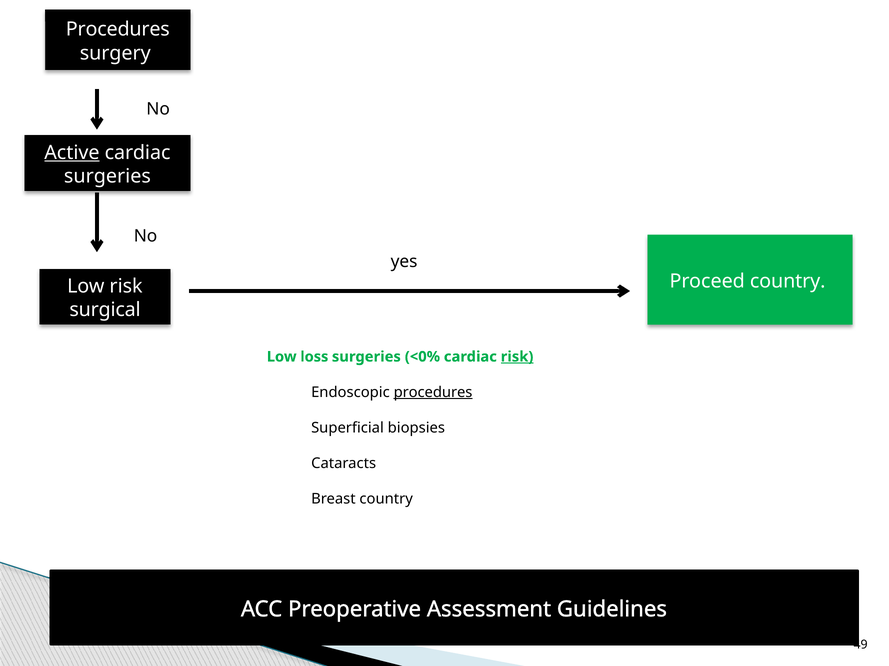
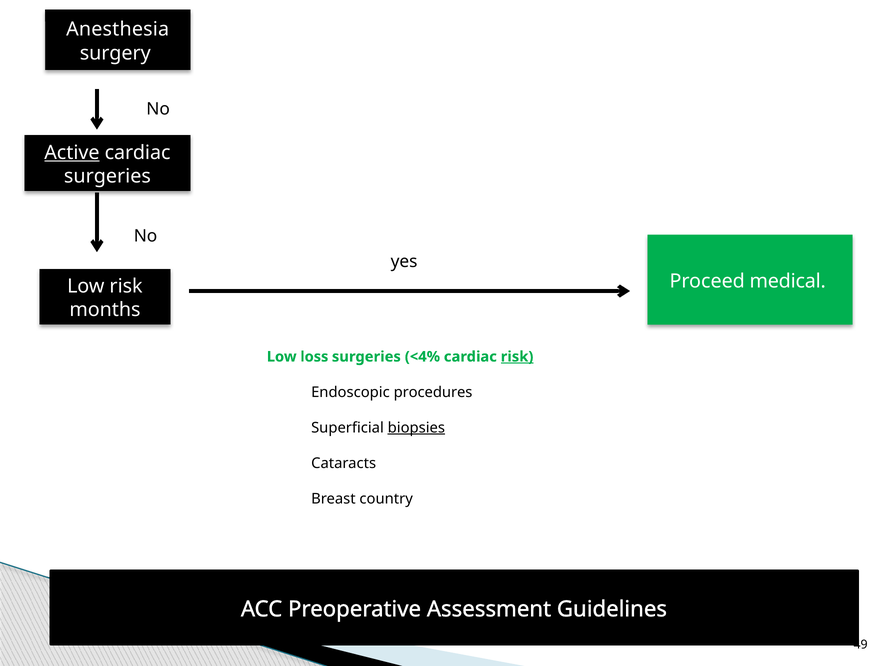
Procedures: Procedures -> Anesthesia (118, 29)
Proceed country: country -> medical (788, 281)
surgical: surgical -> months (105, 310)
<0%: <0% -> <4% (422, 357)
procedures underline: present -> none (433, 393)
biopsies underline: none -> present (416, 428)
